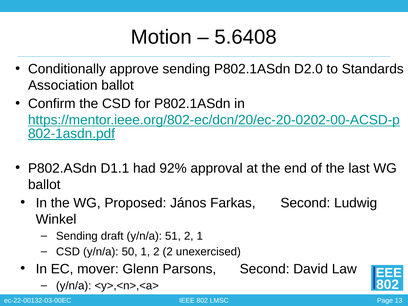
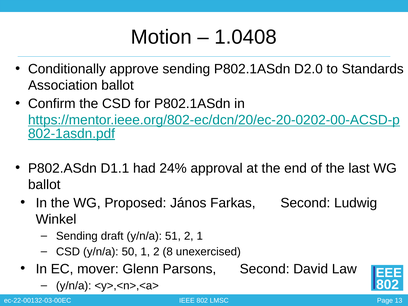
5.6408: 5.6408 -> 1.0408 (246, 37)
92%: 92% -> 24% (173, 168)
2 2: 2 -> 8 (168, 252)
